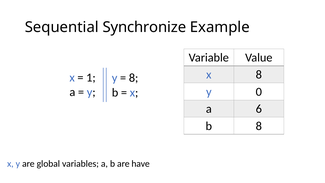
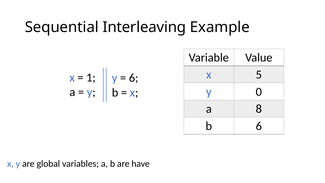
Synchronize: Synchronize -> Interleaving (144, 27)
x 8: 8 -> 5 (259, 75)
8: 8 -> 6 (134, 78)
6: 6 -> 8 (259, 109)
b 8: 8 -> 6 (259, 126)
